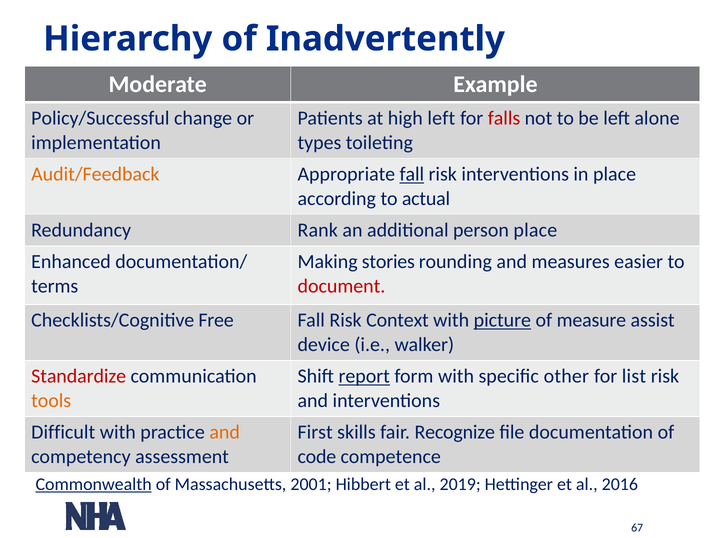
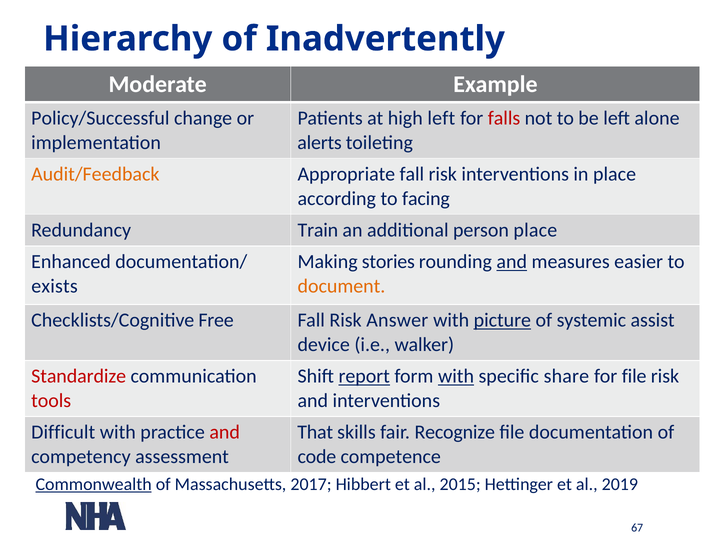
types: types -> alerts (320, 143)
fall underline: present -> none (412, 174)
actual: actual -> facing (426, 199)
Rank: Rank -> Train (318, 231)
and underline: none -> present (512, 262)
terms: terms -> exists (55, 287)
document colour: red -> orange (341, 287)
Context: Context -> Answer (397, 321)
measure: measure -> systemic (591, 321)
with underline: none -> present (456, 377)
other: other -> share (566, 377)
for list: list -> file (634, 377)
tools colour: orange -> red (51, 401)
and colour: orange -> red (225, 433)
First: First -> That (315, 433)
2001: 2001 -> 2017 (311, 485)
2019: 2019 -> 2015 (460, 485)
2016: 2016 -> 2019 (620, 485)
